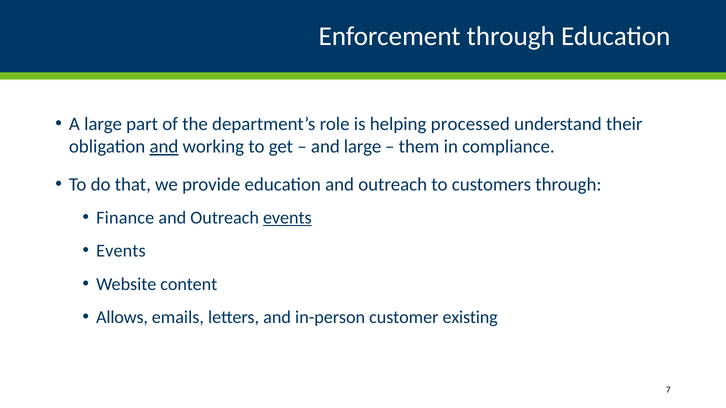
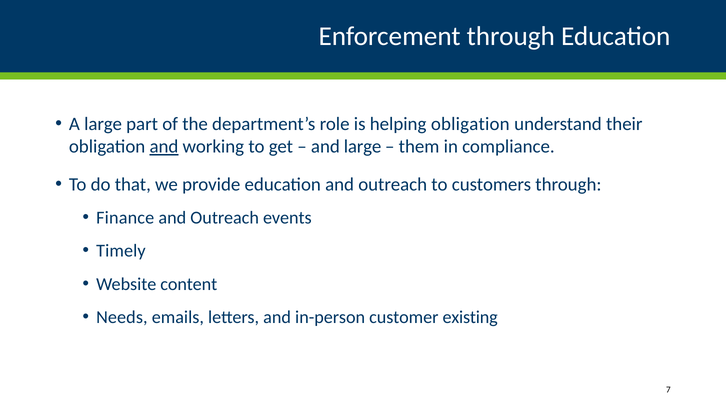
helping processed: processed -> obligation (470, 124)
events underline: present -> none (287, 218)
Events: Events -> Timely (121, 251)
Allows: Allows -> Needs (122, 317)
